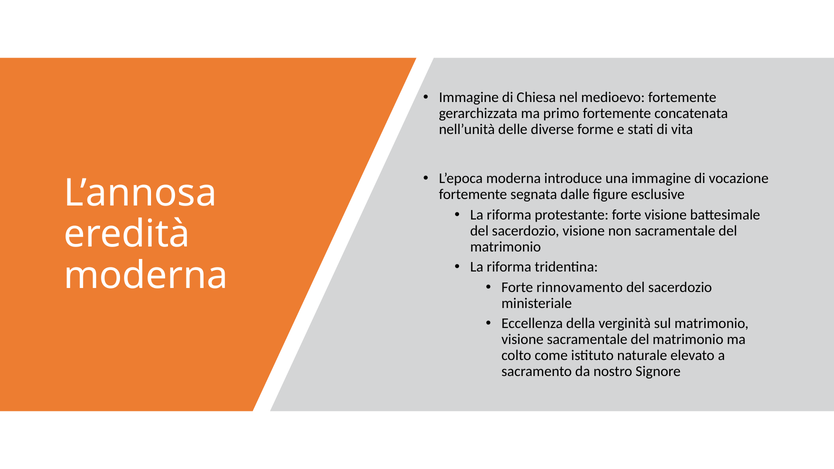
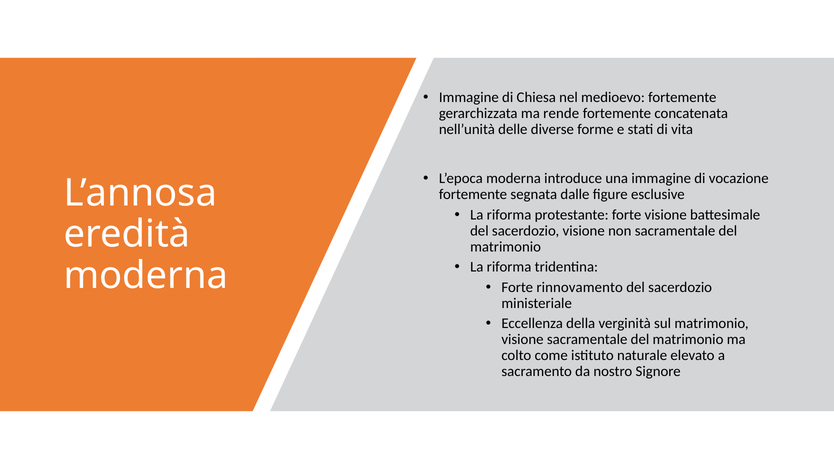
primo: primo -> rende (561, 113)
